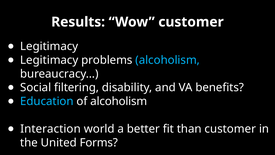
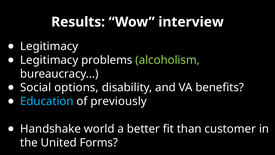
Wow customer: customer -> interview (191, 22)
alcoholism colour: light blue -> light green (168, 60)
filtering: filtering -> options (76, 87)
of alcoholism: alcoholism -> previously (119, 101)
Interaction: Interaction -> Handshake (51, 129)
